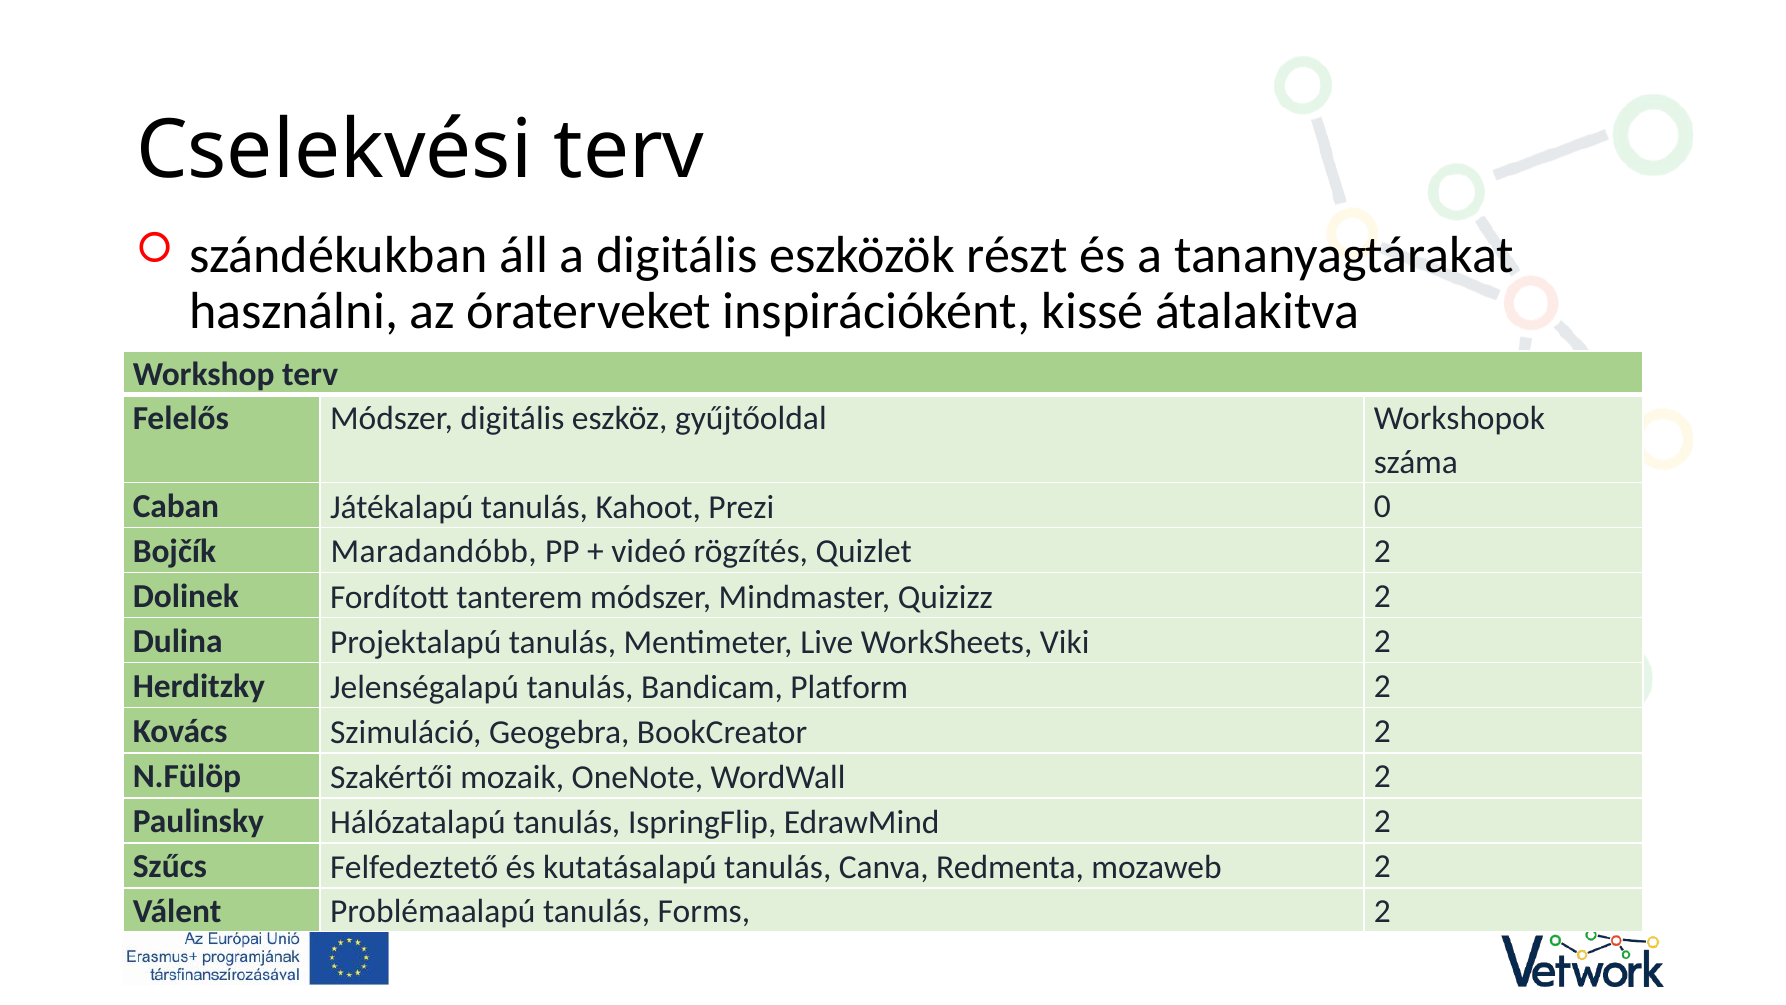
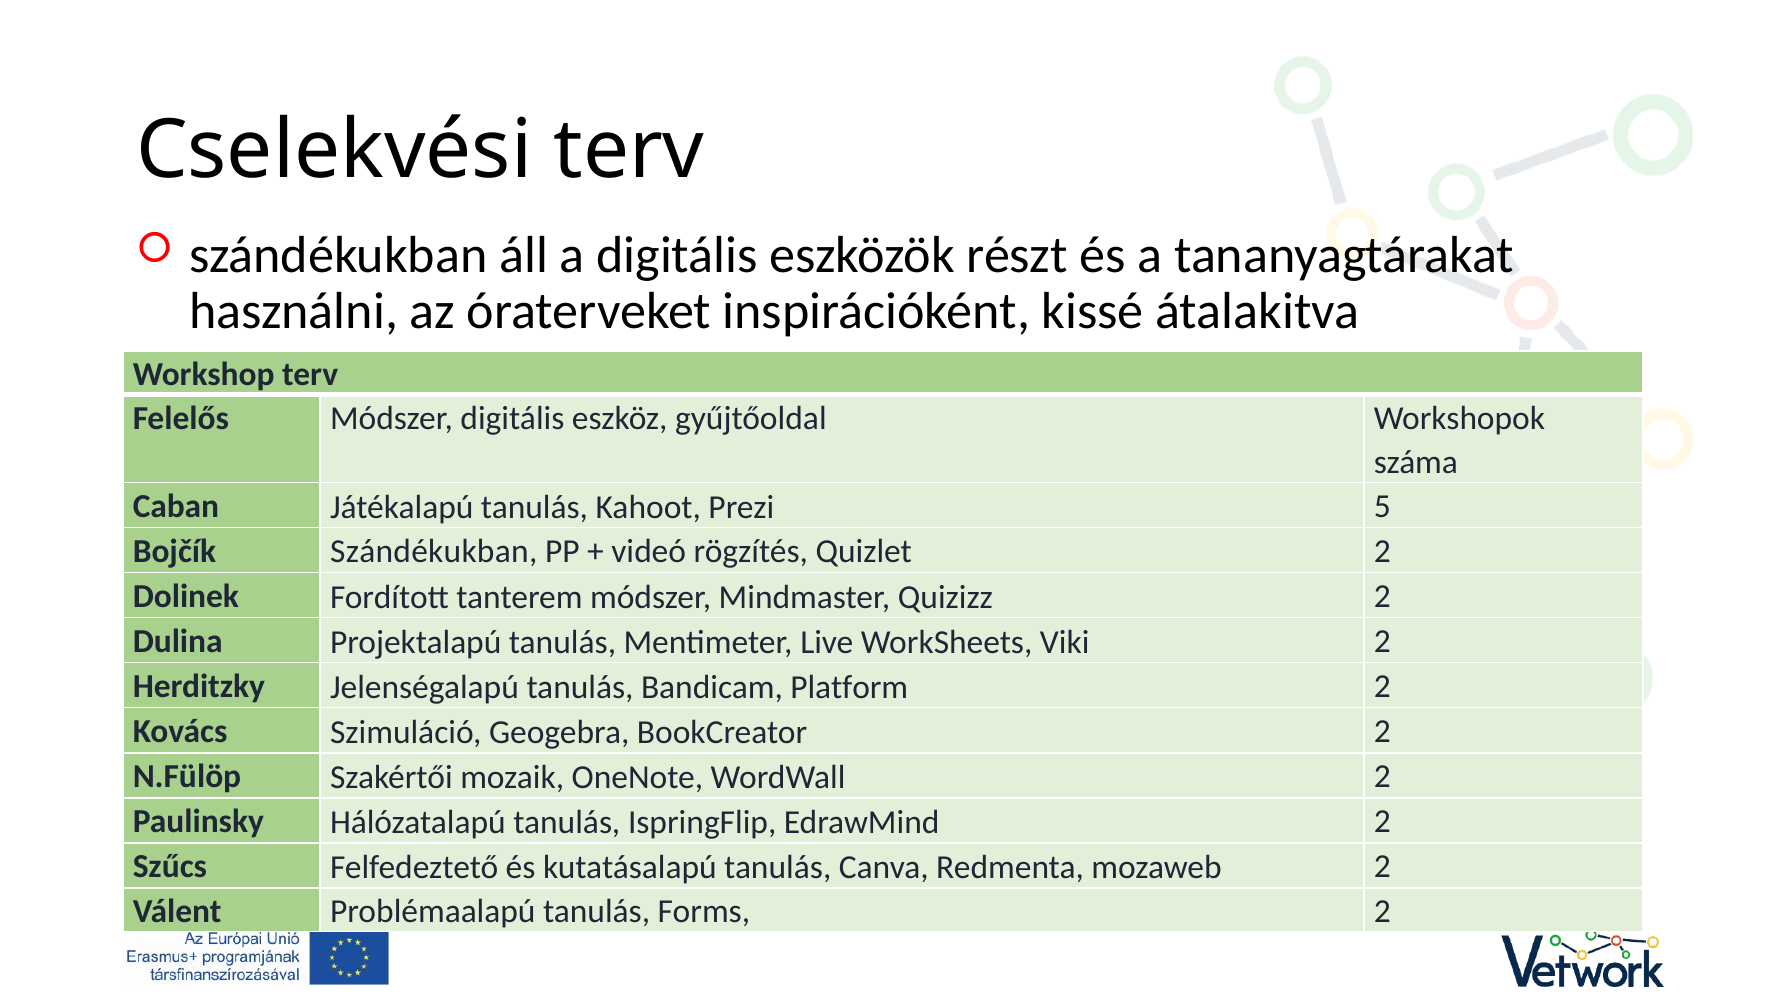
0: 0 -> 5 (1382, 506)
Bojčík Maradandóbb: Maradandóbb -> Szándékukban (434, 552)
